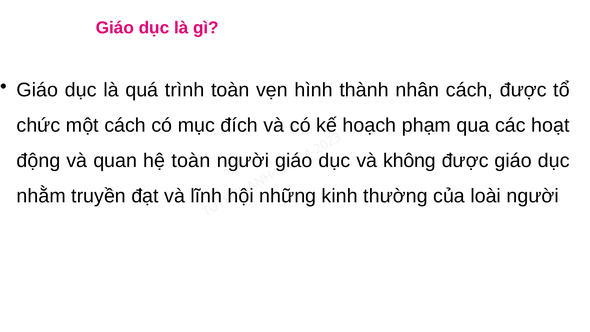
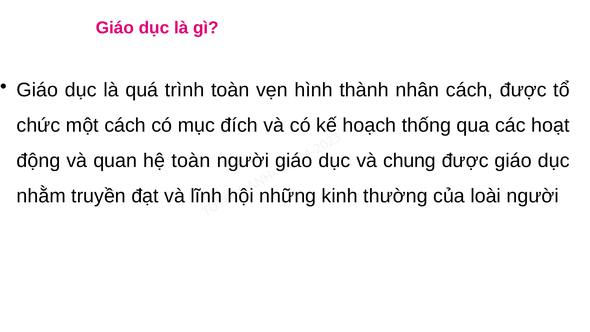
phạm: phạm -> thống (426, 125)
không: không -> chung (410, 161)
